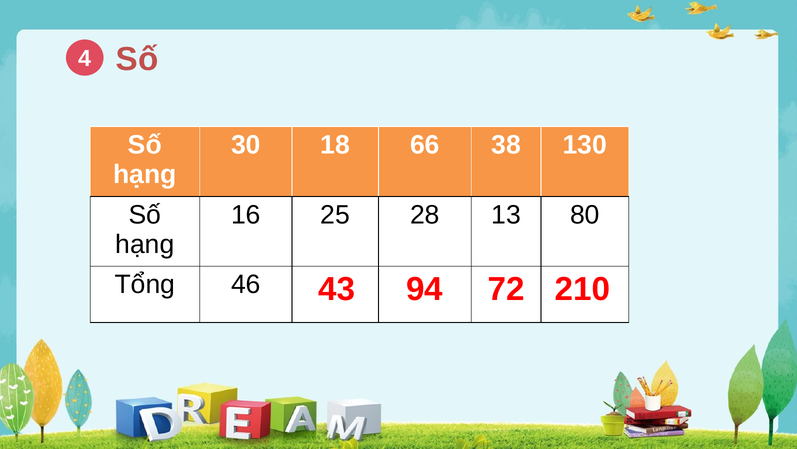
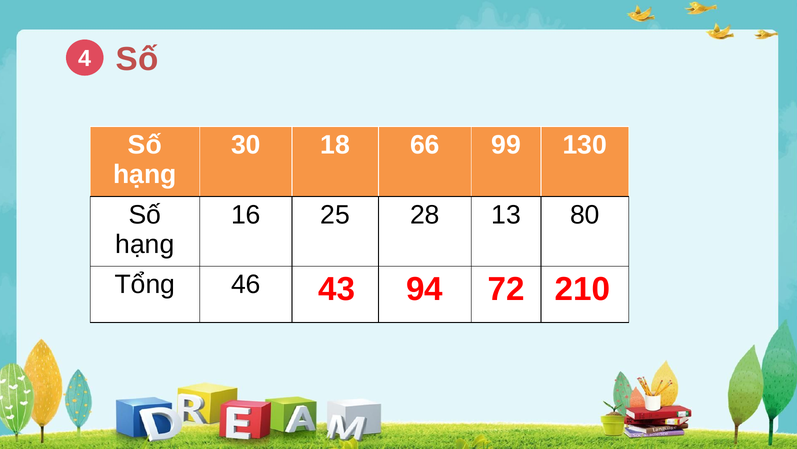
38: 38 -> 99 (506, 145)
